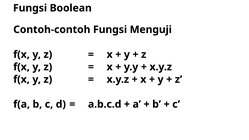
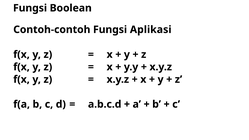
Menguji: Menguji -> Aplikasi (151, 30)
